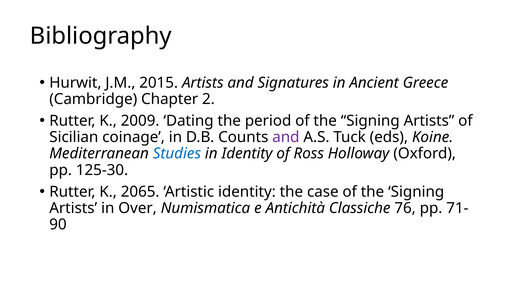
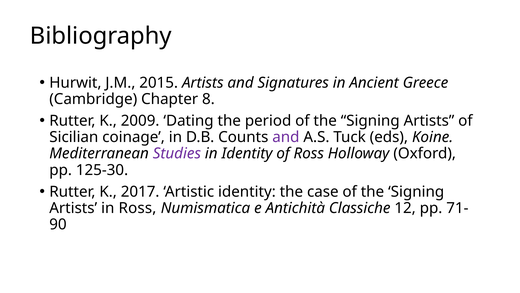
2: 2 -> 8 (208, 99)
Studies colour: blue -> purple (177, 153)
2065: 2065 -> 2017 (140, 191)
in Over: Over -> Ross (137, 208)
76: 76 -> 12 (405, 208)
